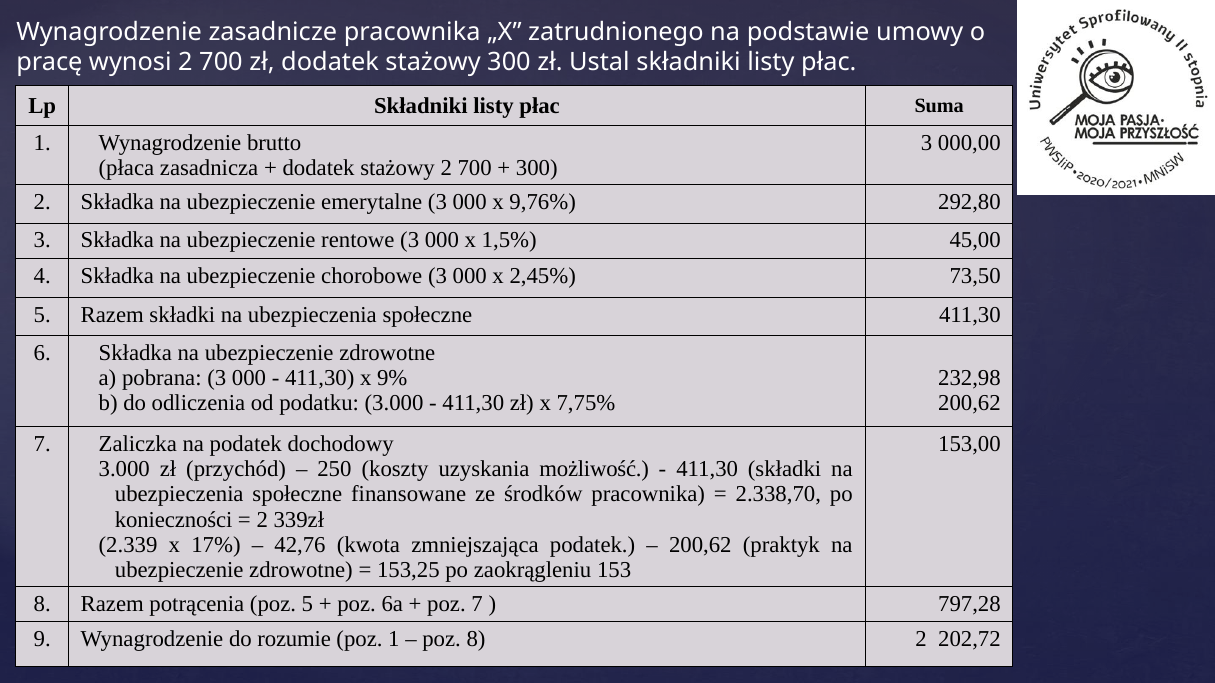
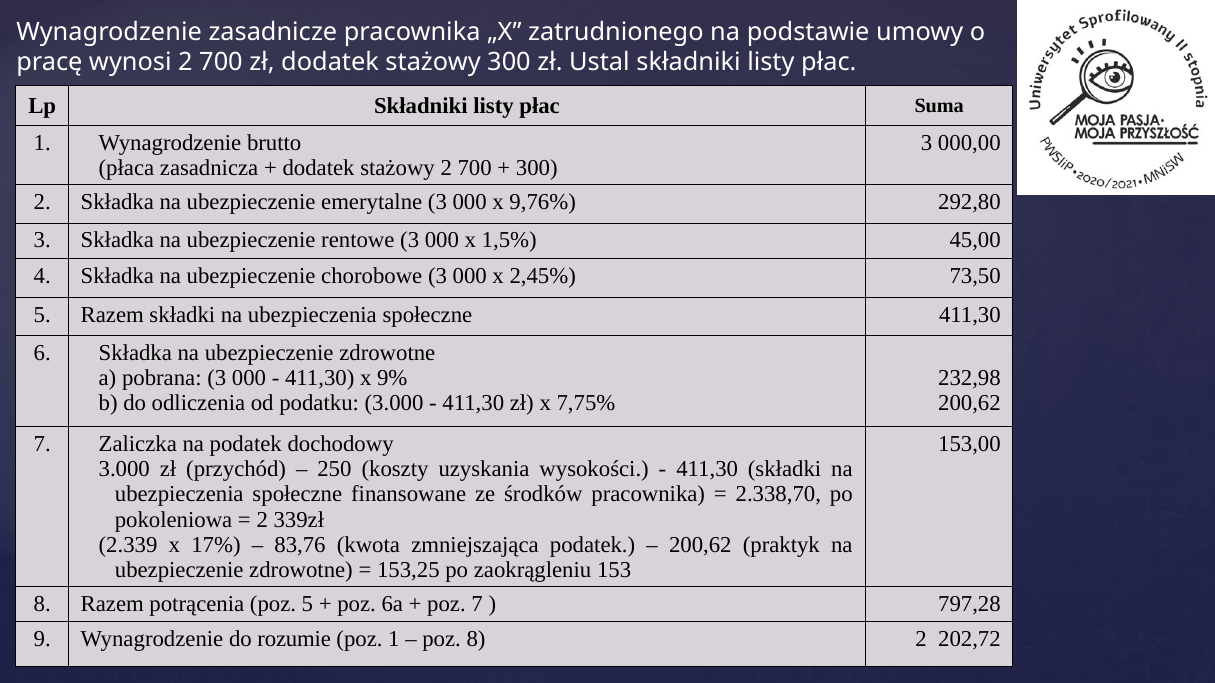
możliwość: możliwość -> wysokości (594, 469)
konieczności: konieczności -> pokoleniowa (174, 520)
42,76: 42,76 -> 83,76 (300, 545)
